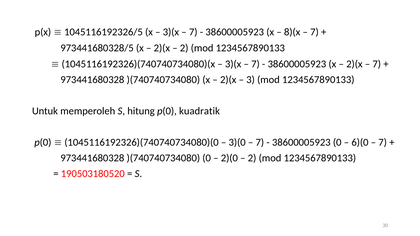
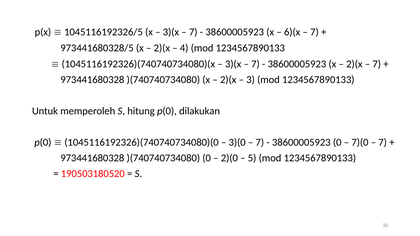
8)(x: 8)(x -> 6)(x (292, 32)
2: 2 -> 4 (184, 48)
kuadratik: kuadratik -> dilakukan (200, 111)
6)(0: 6)(0 -> 7)(0 (360, 143)
2: 2 -> 5 (252, 158)
